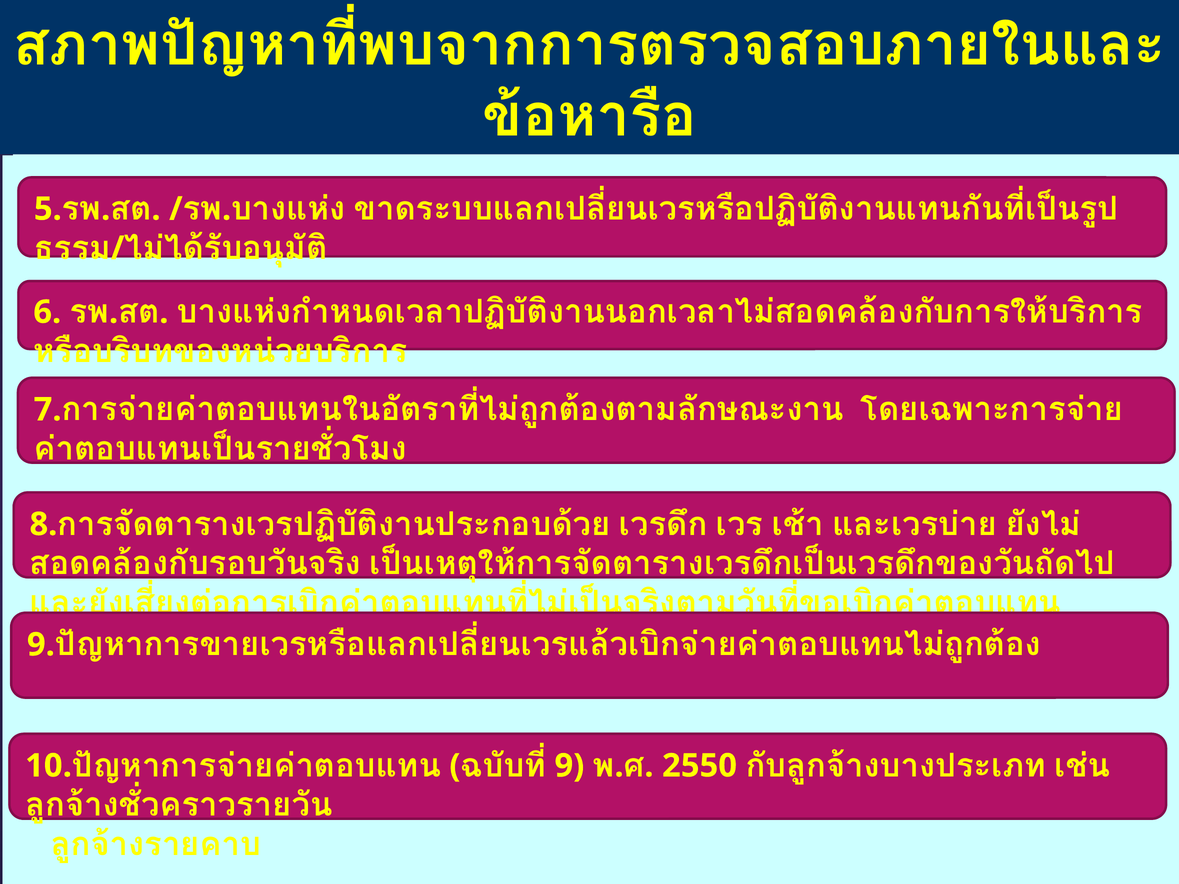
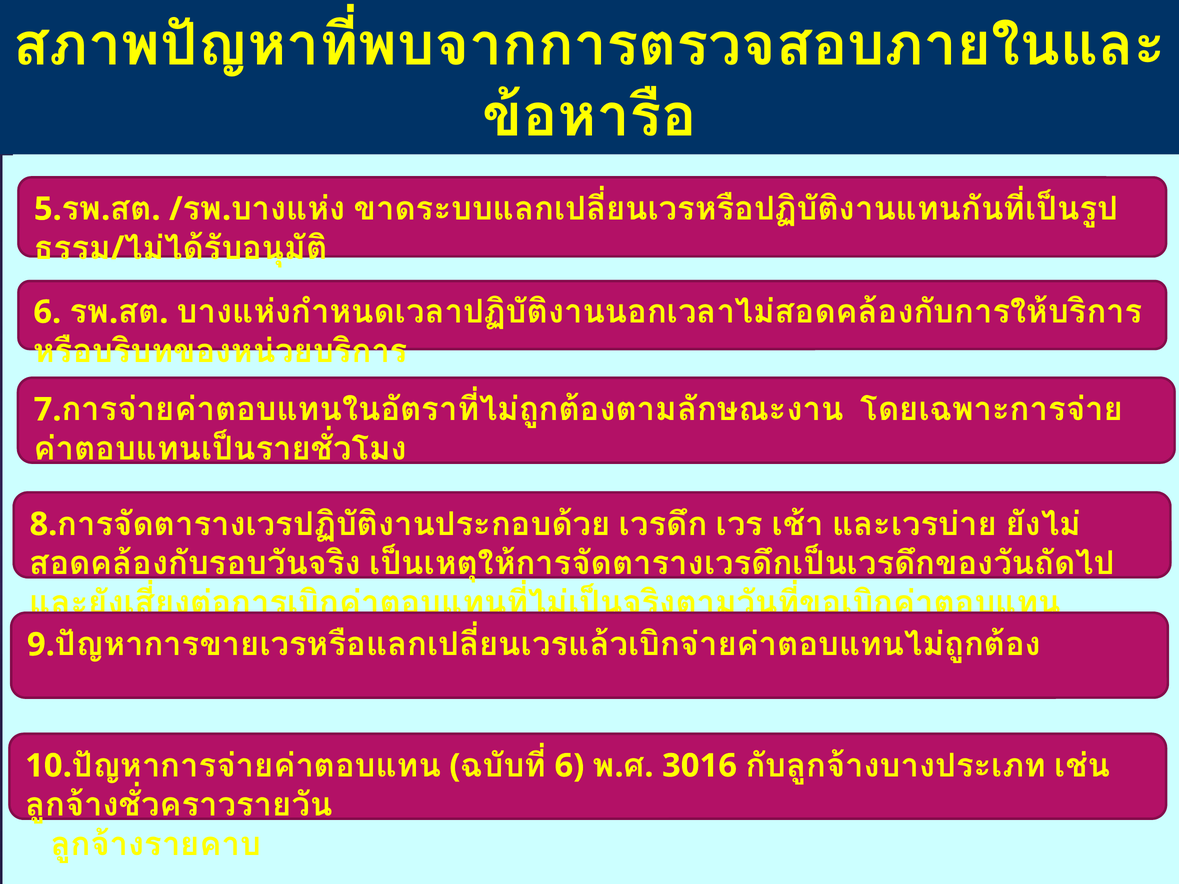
9: 9 -> 6 (569, 766)
2550: 2550 -> 3016 (700, 766)
